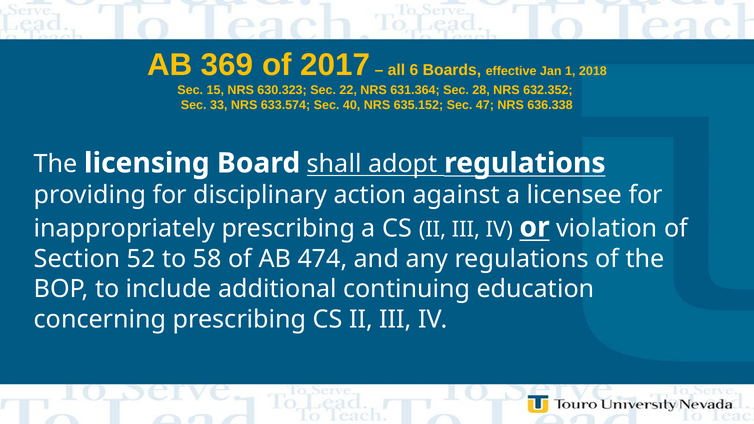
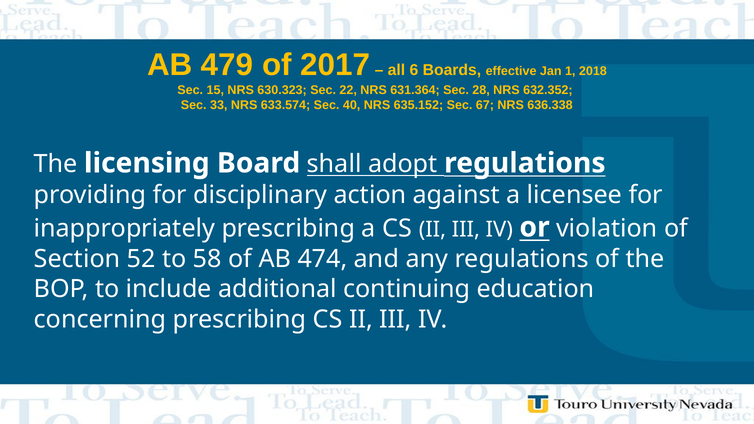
369: 369 -> 479 (227, 65)
47: 47 -> 67 (485, 105)
